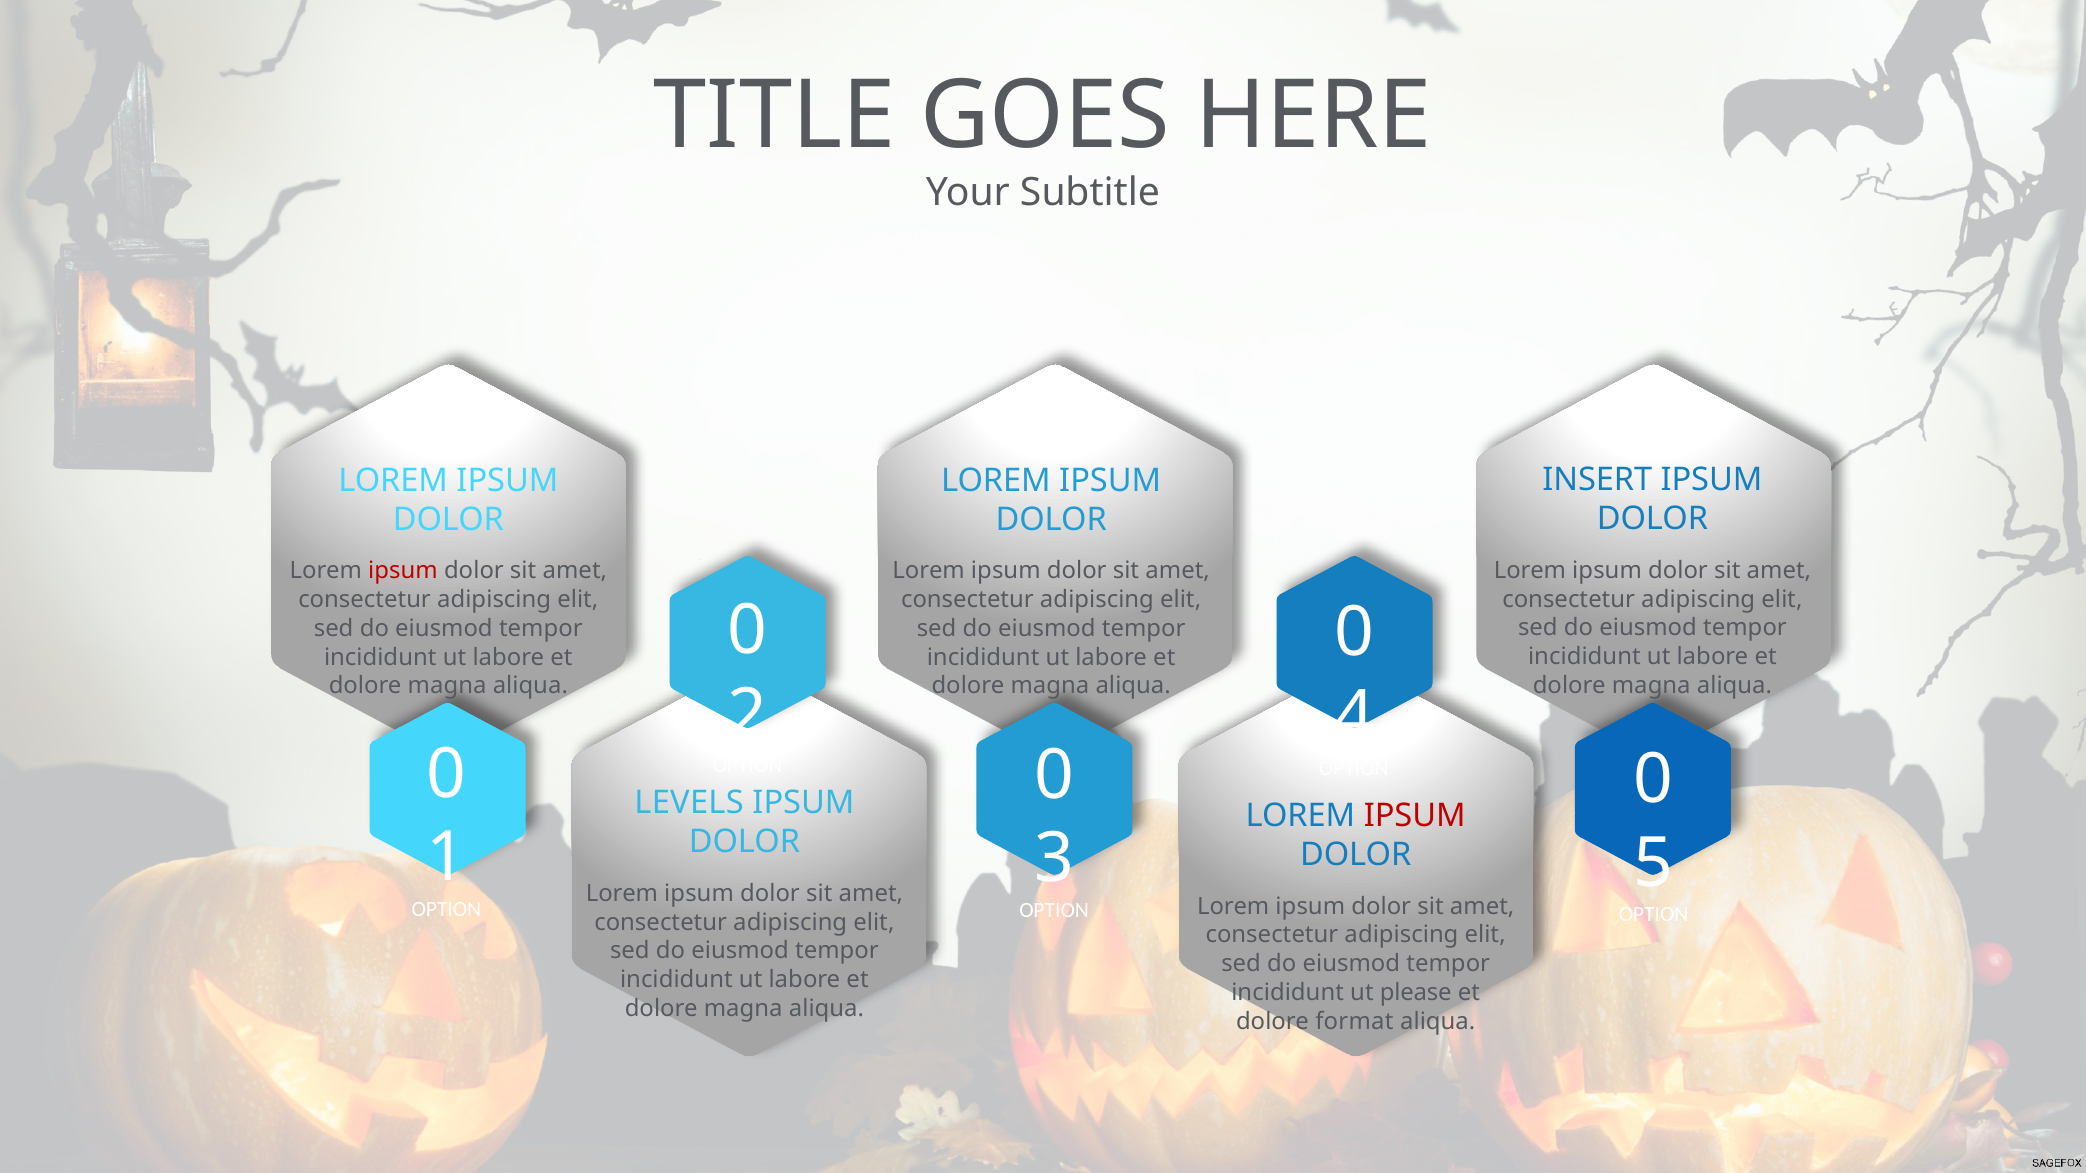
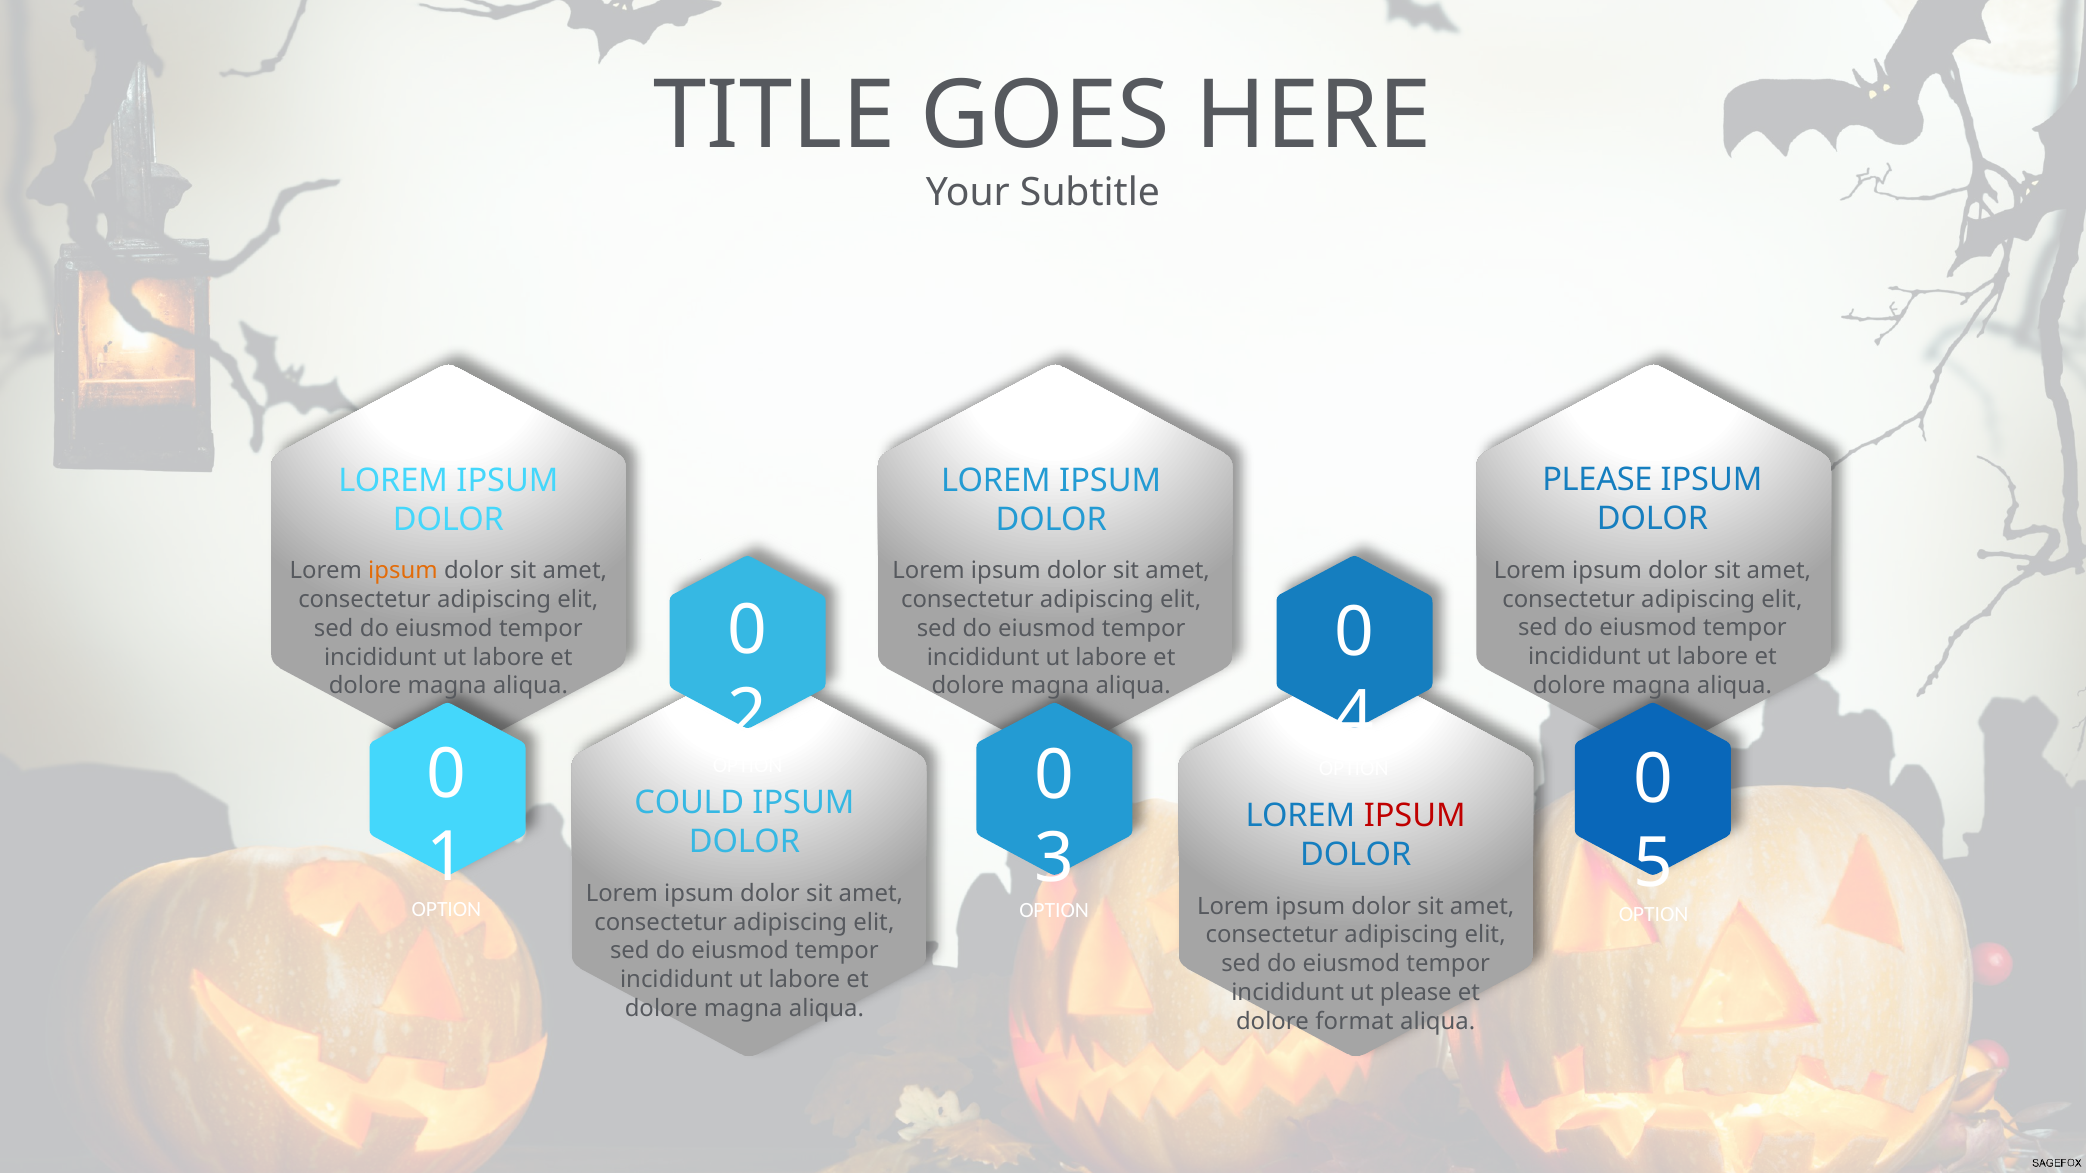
INSERT: INSERT -> PLEASE (1597, 480)
ipsum colour: red -> orange (403, 571)
LEVELS: LEVELS -> COULD (689, 803)
